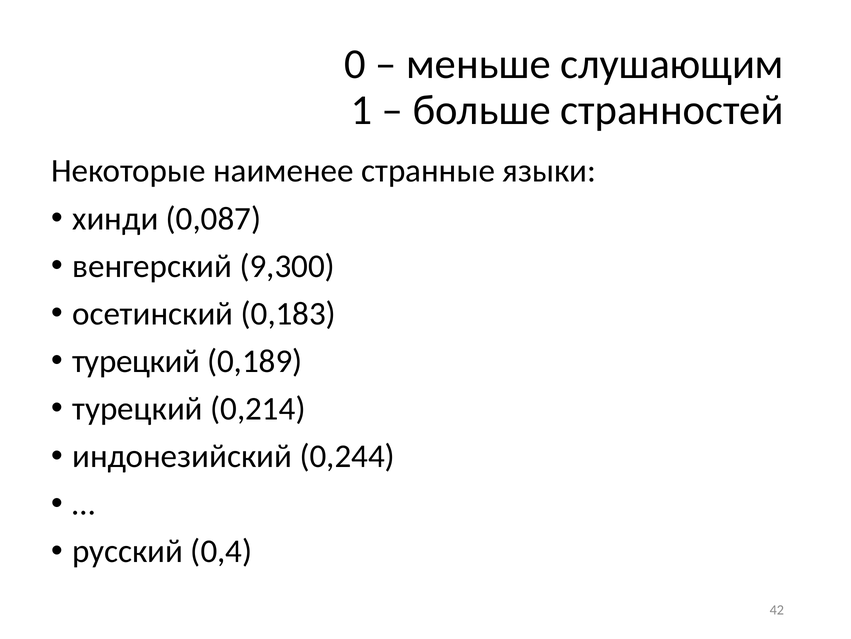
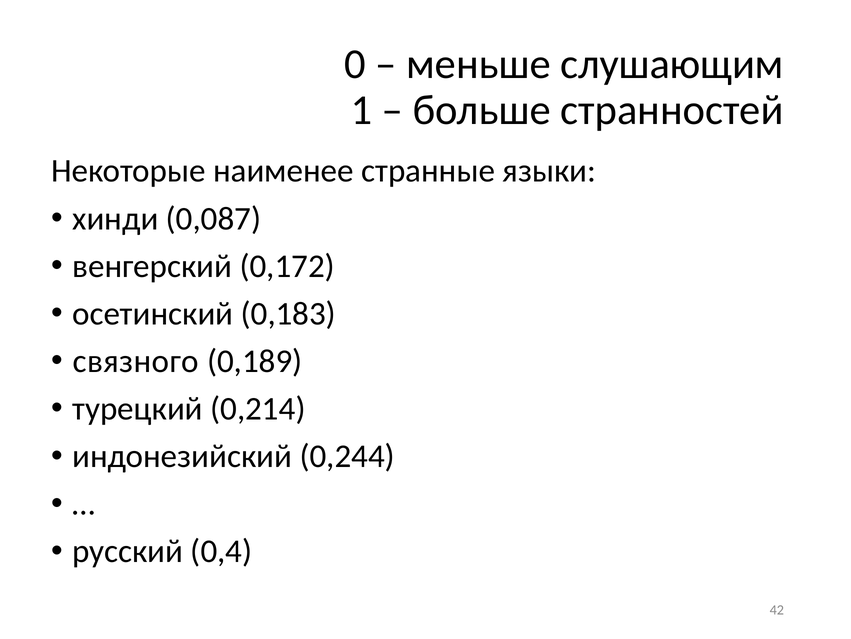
9,300: 9,300 -> 0,172 (287, 266)
турецкий: турецкий -> связного (136, 361)
